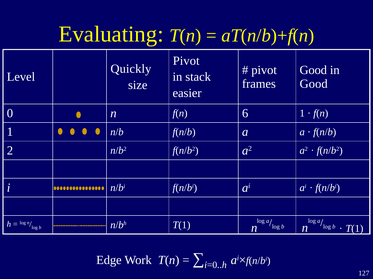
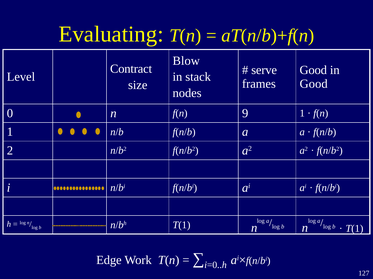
Pivot: Pivot -> Blow (186, 61)
Quickly: Quickly -> Contract (131, 69)
pivot: pivot -> serve (264, 70)
easier: easier -> nodes (187, 93)
6: 6 -> 9 (245, 114)
